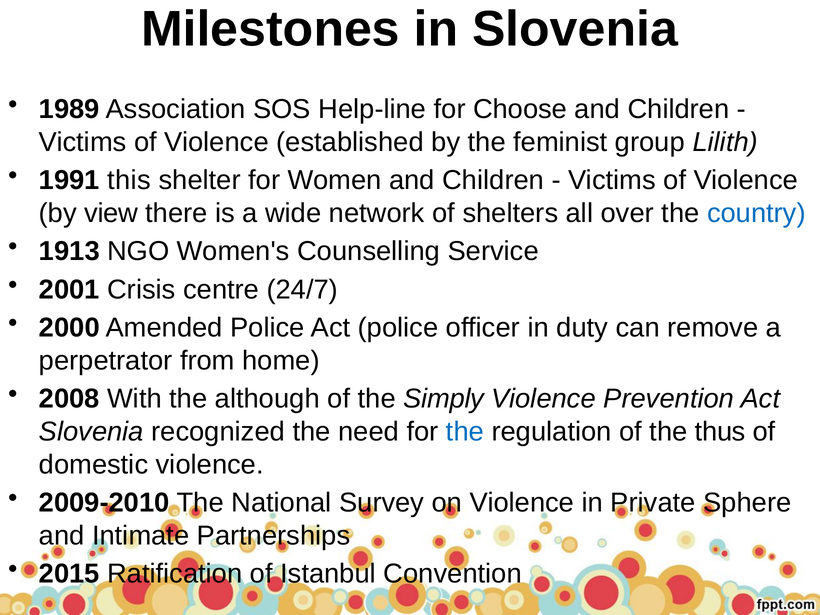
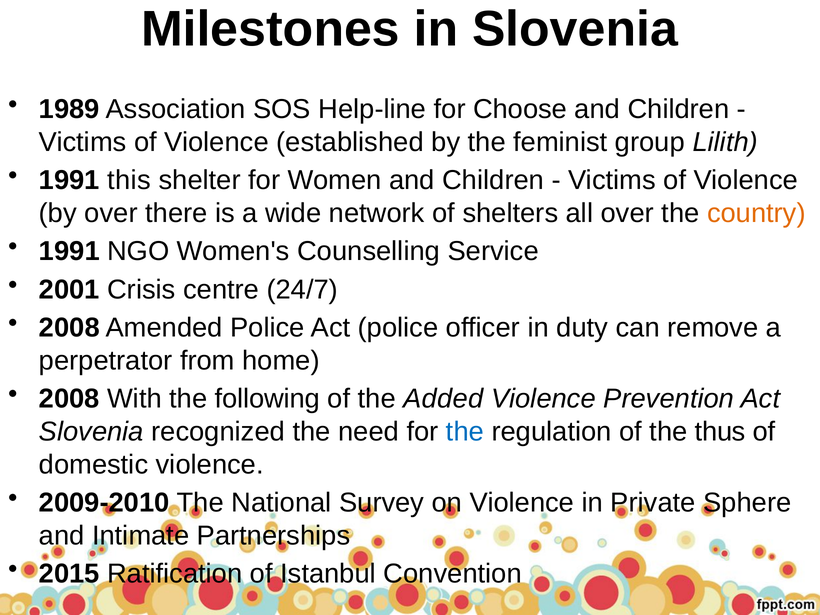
by view: view -> over (111, 213)
country colour: blue -> orange (756, 213)
1913: 1913 -> 1991 (69, 251)
2000: 2000 -> 2008 (69, 328)
although: although -> following (267, 399)
Simply: Simply -> Added (444, 399)
